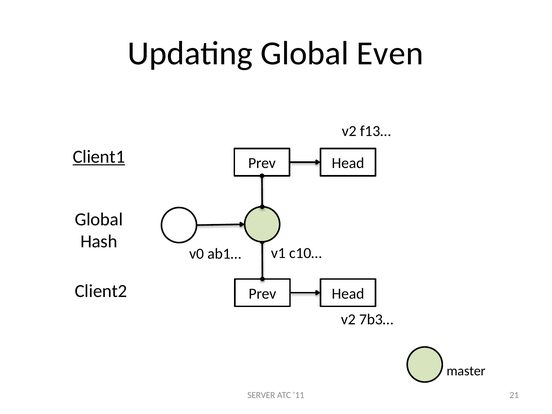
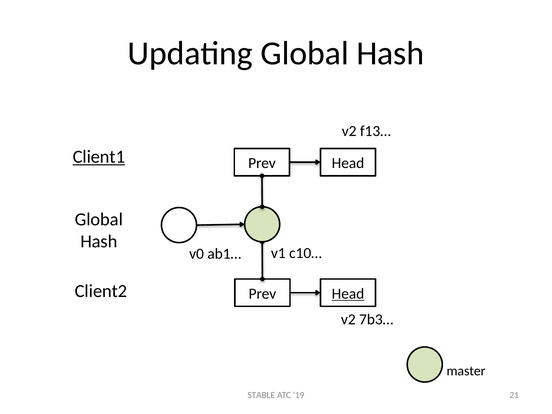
Updating Global Even: Even -> Hash (390, 53)
Head underline: none -> present (348, 294)
SERVER: SERVER -> STABLE (261, 395)
11: 11 -> 19 (299, 395)
